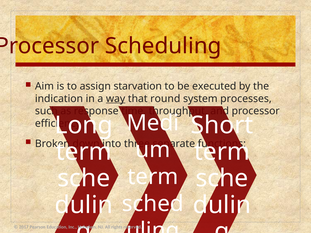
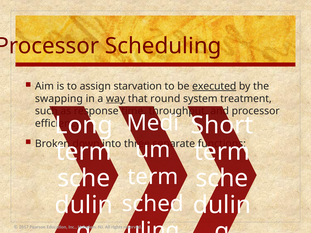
executed underline: none -> present (214, 86)
indication: indication -> swapping (59, 99)
processes: processes -> treatment (246, 99)
